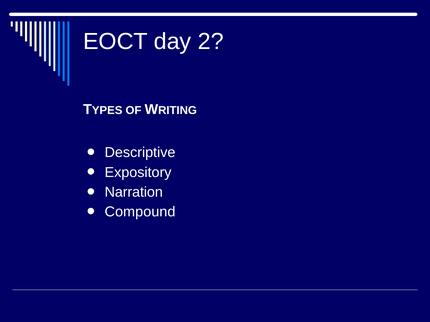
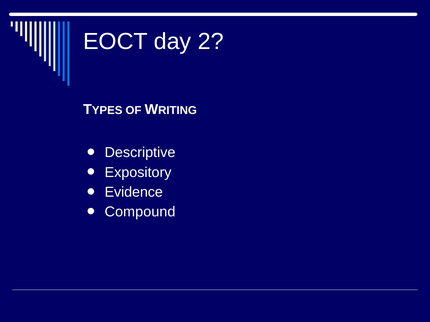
Narration: Narration -> Evidence (134, 192)
